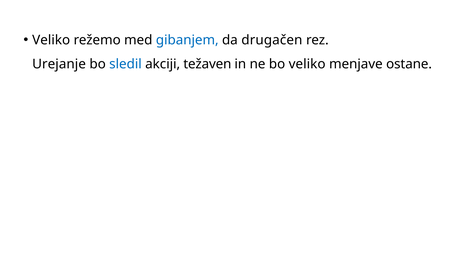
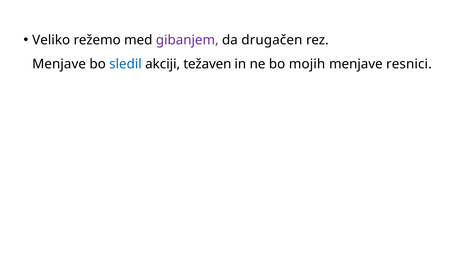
gibanjem colour: blue -> purple (187, 40)
Urejanje: Urejanje -> Menjave (59, 64)
bo veliko: veliko -> mojih (307, 64)
ostane: ostane -> resnici (409, 64)
